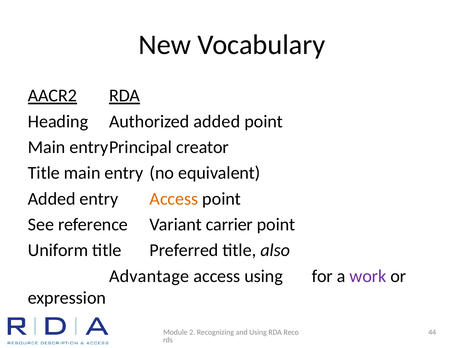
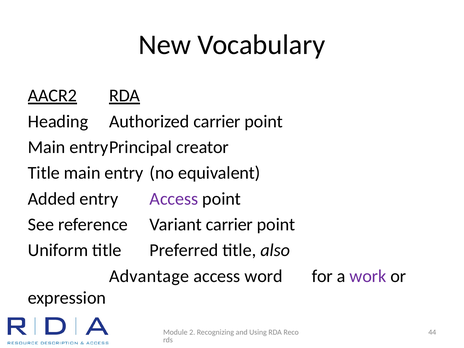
Authorized added: added -> carrier (217, 121)
Access colour: orange -> purple (174, 199)
access using: using -> word (264, 276)
